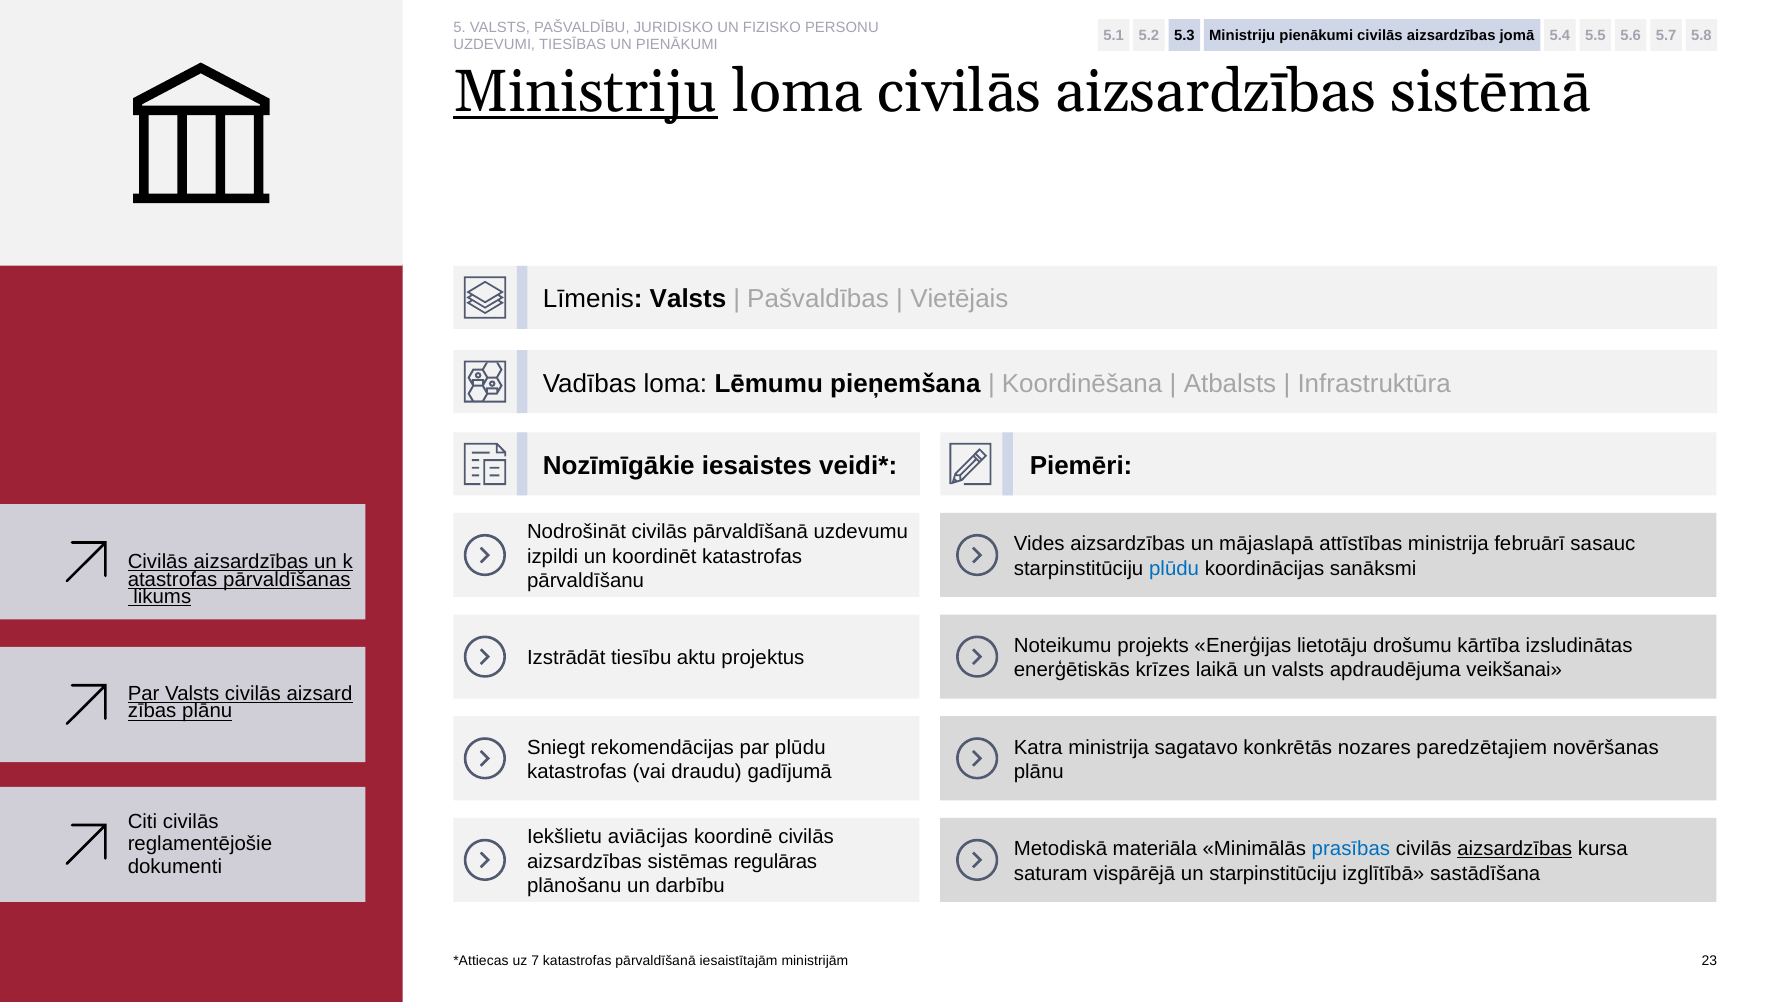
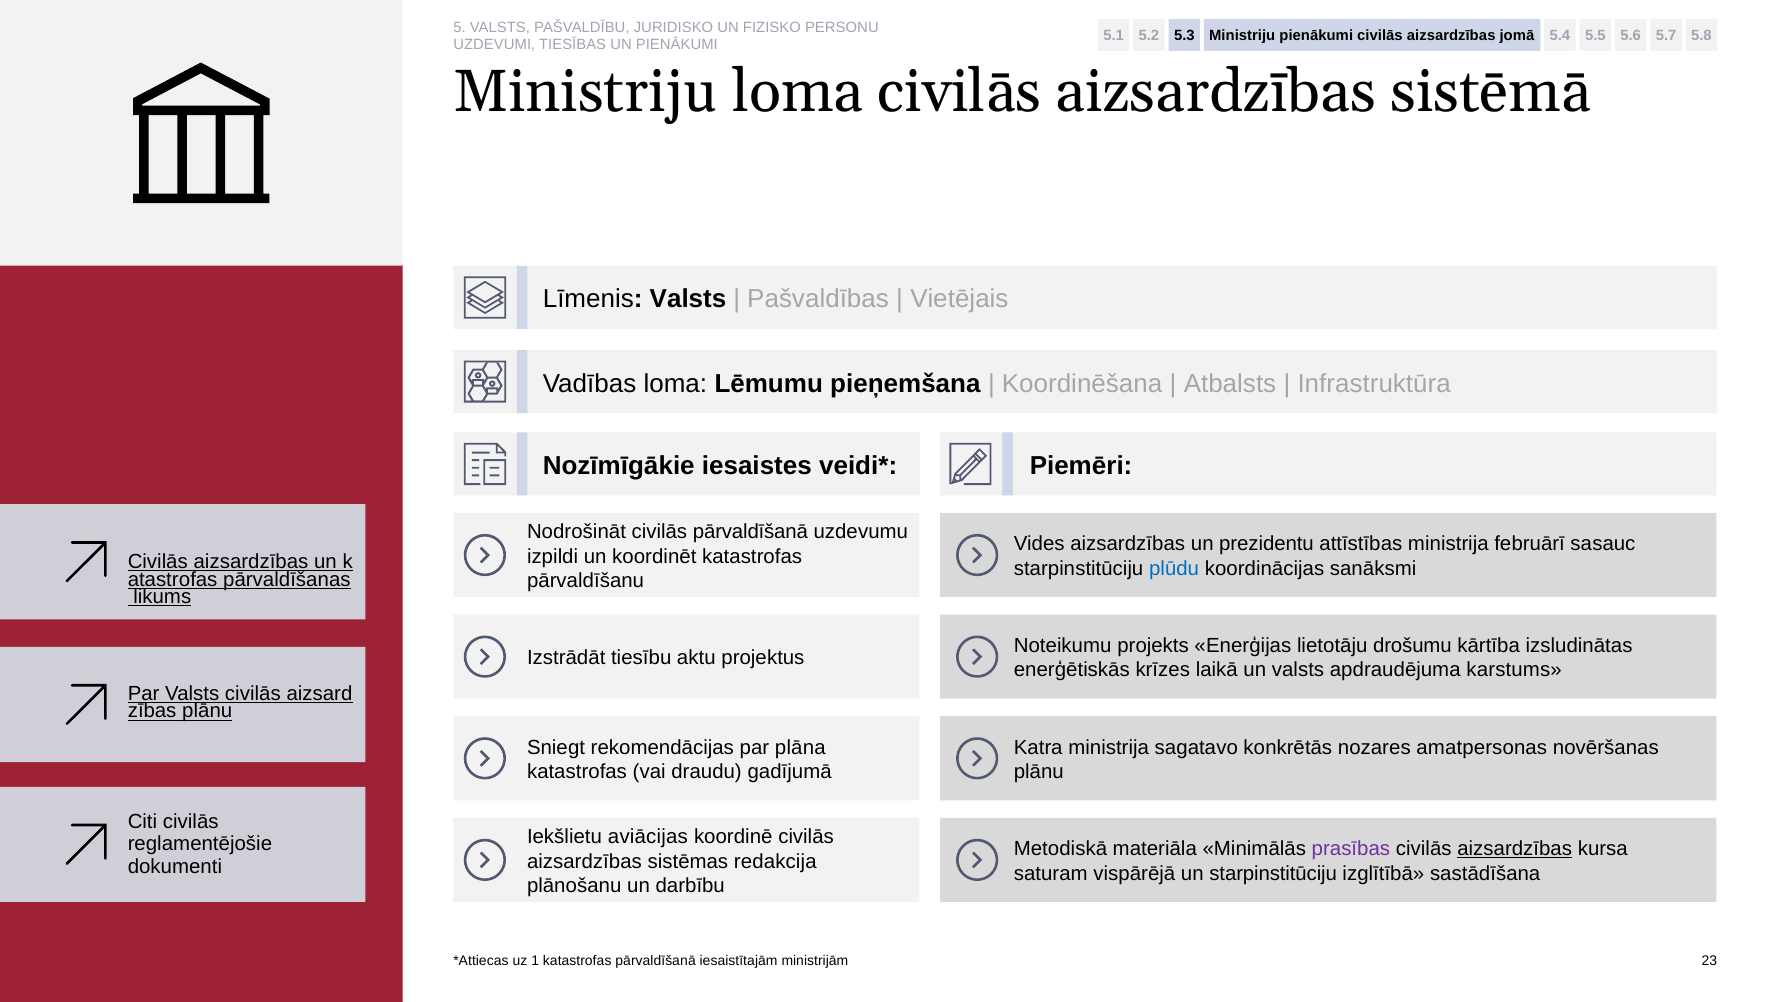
Ministriju underline: present -> none (586, 92)
mājaslapā: mājaslapā -> prezidentu (1266, 544)
veikšanai: veikšanai -> karstums (1514, 671)
par plūdu: plūdu -> plāna (800, 748)
paredzētajiem: paredzētajiem -> amatpersonas (1482, 748)
prasības colour: blue -> purple (1351, 849)
regulāras: regulāras -> redakcija (775, 862)
7: 7 -> 1 (535, 961)
